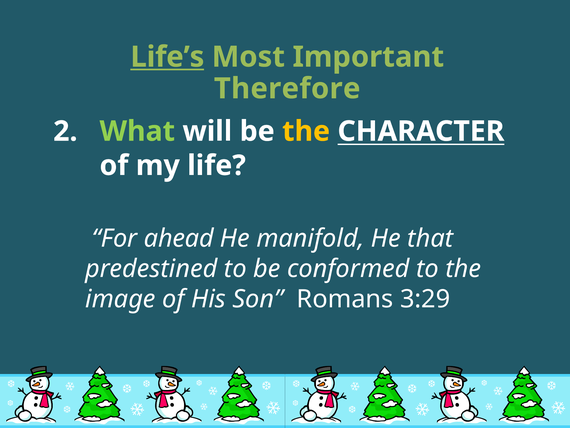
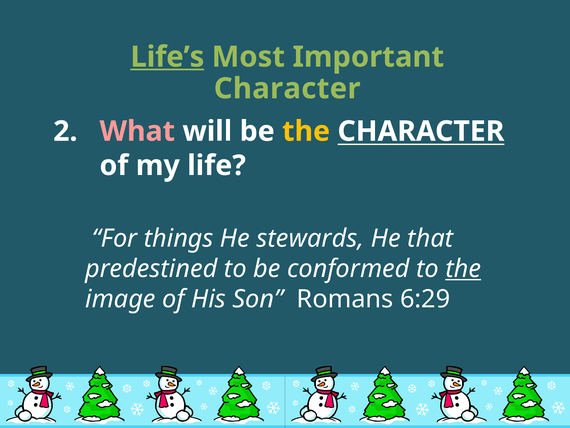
Therefore: Therefore -> Character (287, 88)
What colour: light green -> pink (137, 131)
ahead: ahead -> things (179, 238)
manifold: manifold -> stewards (310, 238)
the underline: none -> present (463, 268)
3:29: 3:29 -> 6:29 (425, 299)
